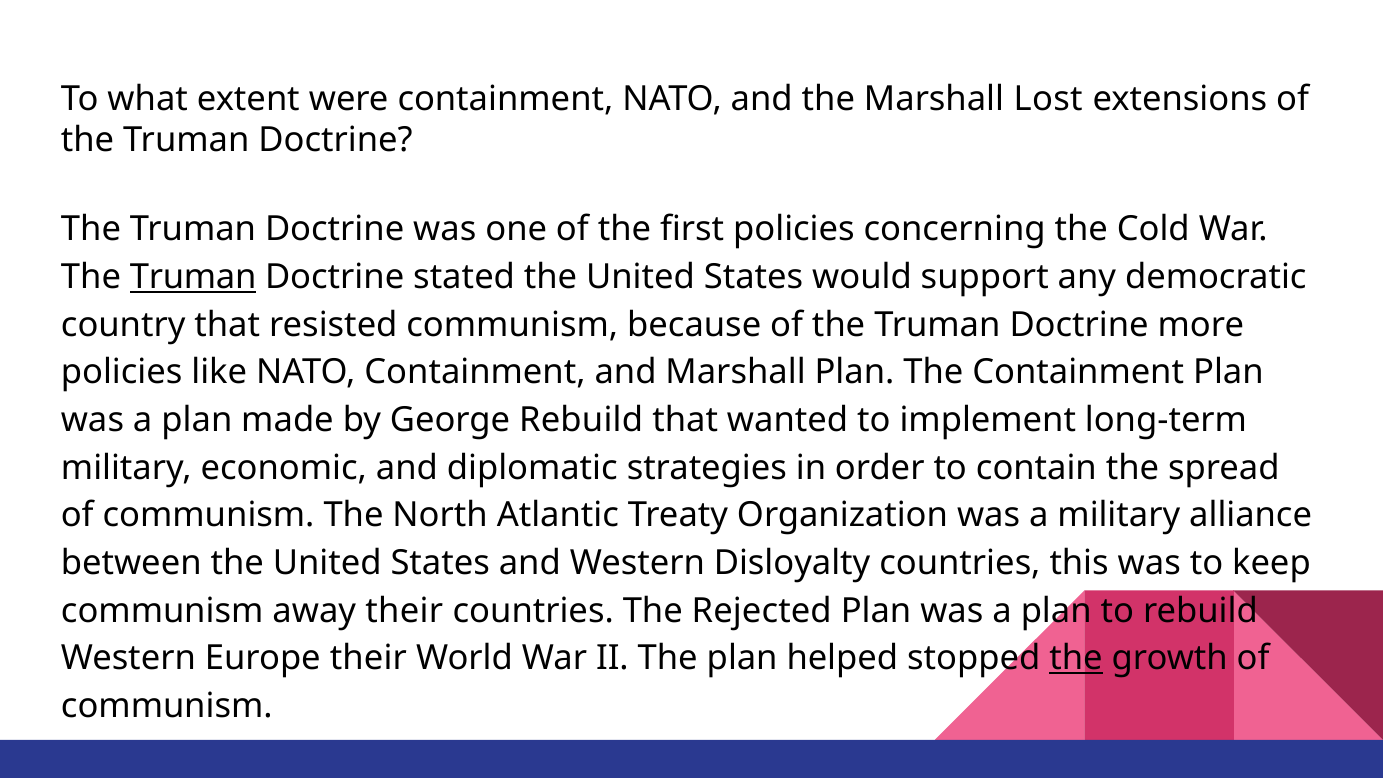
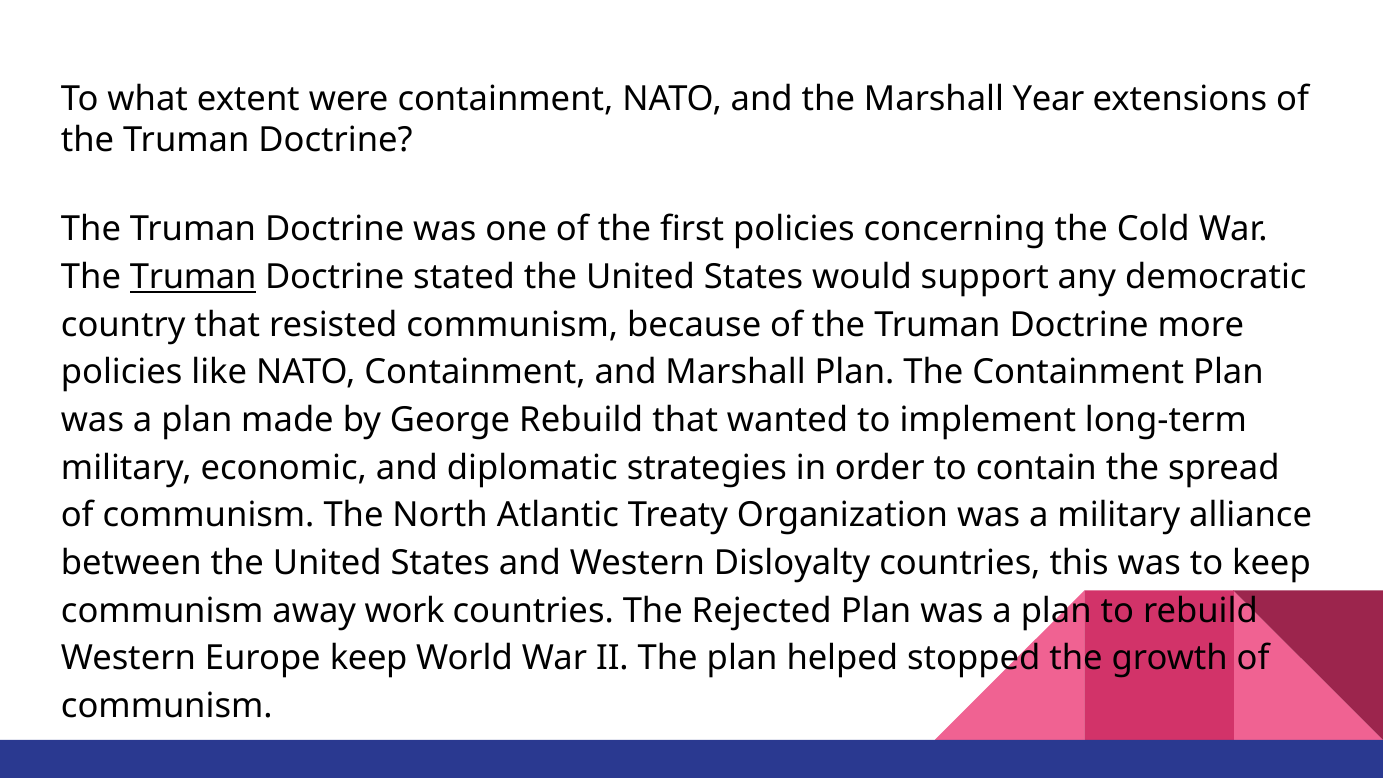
Lost: Lost -> Year (1049, 99)
away their: their -> work (405, 611)
Europe their: their -> keep (369, 658)
the underline: present -> none (1076, 658)
